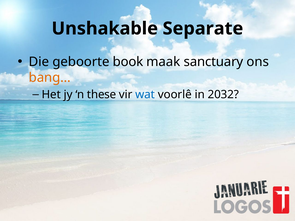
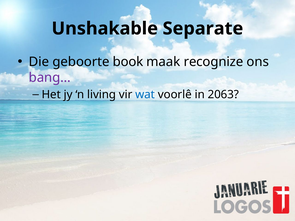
sanctuary: sanctuary -> recognize (213, 62)
bang… colour: orange -> purple (50, 78)
these: these -> living (102, 95)
2032: 2032 -> 2063 (223, 95)
